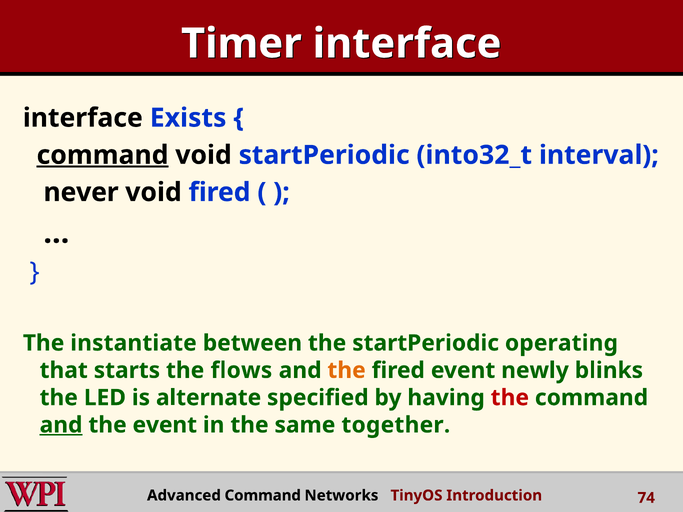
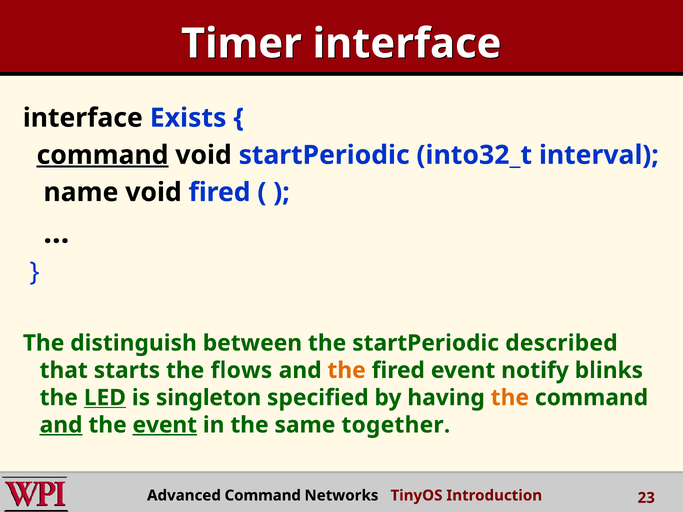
never: never -> name (81, 192)
instantiate: instantiate -> distinguish (134, 343)
operating: operating -> described (561, 343)
newly: newly -> notify (535, 371)
LED underline: none -> present (105, 398)
alternate: alternate -> singleton (209, 398)
the colour: red -> orange (510, 398)
event underline: none -> present (165, 425)
74: 74 -> 23 (646, 498)
